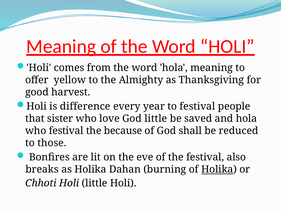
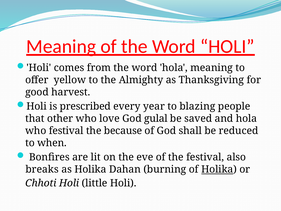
difference: difference -> prescribed (85, 106)
to festival: festival -> blazing (197, 106)
sister: sister -> other (60, 118)
God little: little -> gulal (156, 118)
those: those -> when (52, 143)
